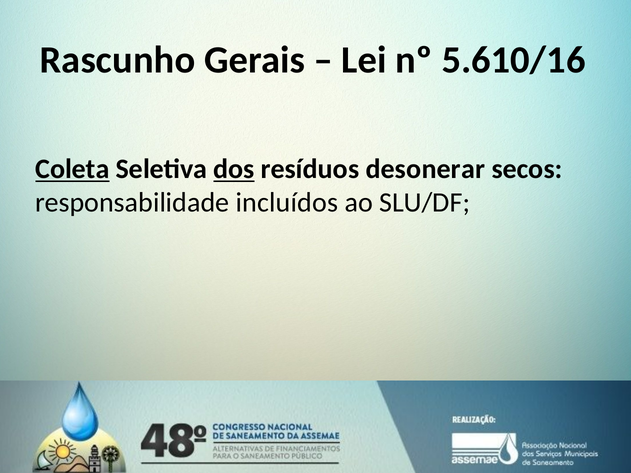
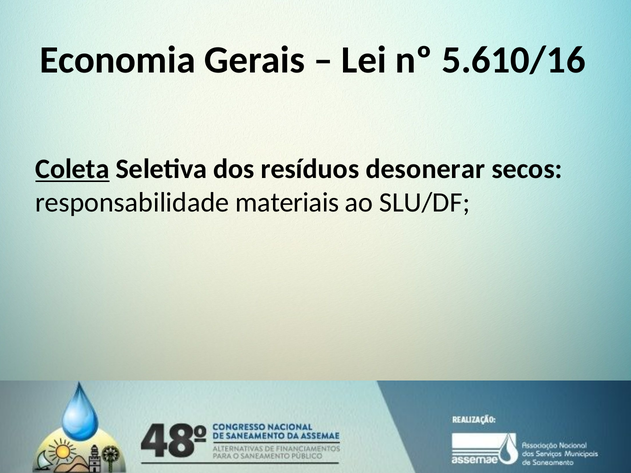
Rascunho: Rascunho -> Economia (118, 60)
dos underline: present -> none (234, 169)
incluídos: incluídos -> materiais (287, 203)
